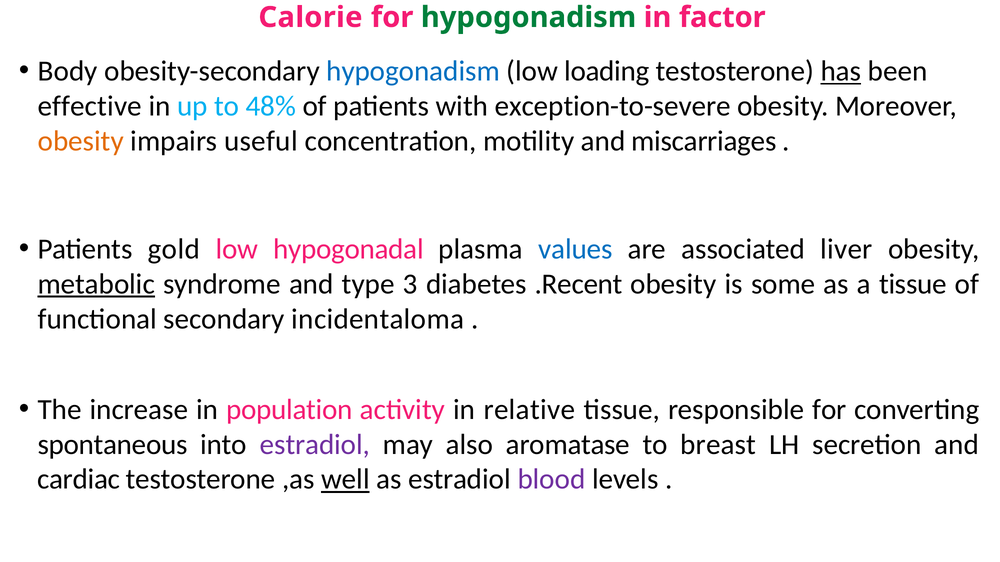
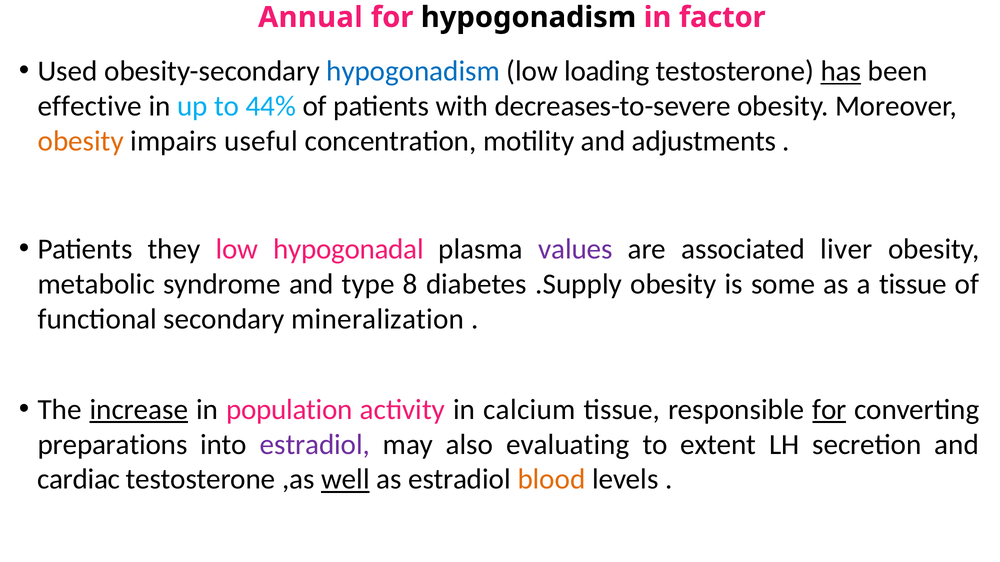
Calorie: Calorie -> Annual (310, 17)
hypogonadism colour: green -> black (529, 17)
Body: Body -> Used (68, 71)
48%: 48% -> 44% (271, 106)
exception-to-severe: exception-to-severe -> decreases-to-severe (613, 106)
miscarriages: miscarriages -> adjustments (704, 141)
gold: gold -> they (174, 249)
values colour: blue -> purple (575, 249)
metabolic underline: present -> none (96, 284)
3: 3 -> 8 (410, 284)
.Recent: .Recent -> .Supply (579, 284)
incidentaloma: incidentaloma -> mineralization (378, 319)
increase underline: none -> present (139, 410)
relative: relative -> calcium (529, 410)
for underline: none -> present (829, 410)
spontaneous: spontaneous -> preparations (113, 445)
aromatase: aromatase -> evaluating (568, 445)
breast: breast -> extent (718, 445)
blood colour: purple -> orange (552, 480)
